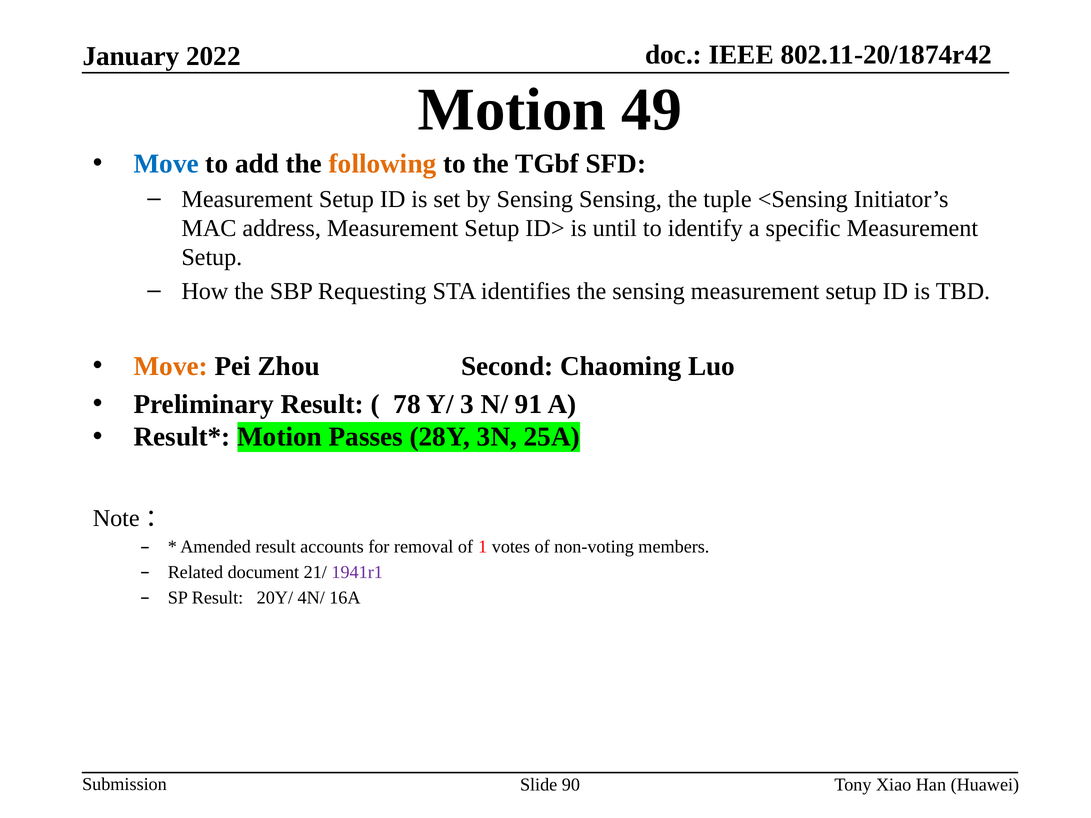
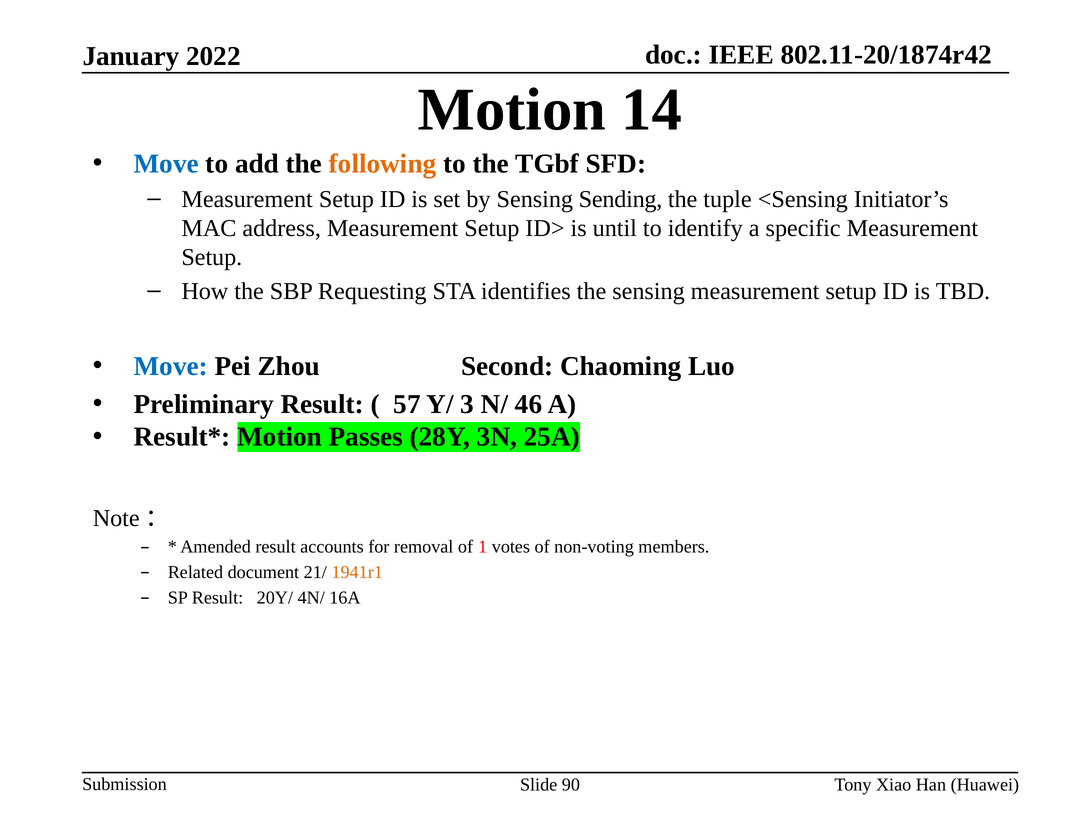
49: 49 -> 14 (652, 110)
Sensing Sensing: Sensing -> Sending (621, 199)
Move colour: orange -> blue (171, 366)
78: 78 -> 57 (407, 404)
91: 91 -> 46 (529, 404)
1941r1 colour: purple -> orange (357, 572)
